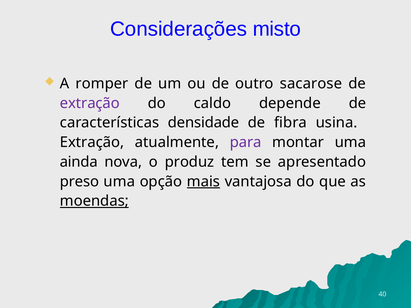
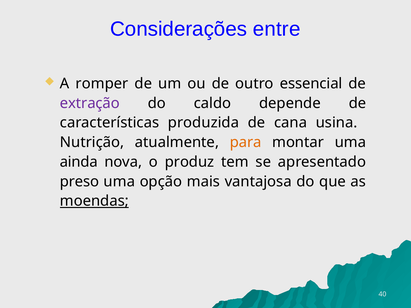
misto: misto -> entre (277, 29)
sacarose: sacarose -> essencial (311, 84)
densidade: densidade -> produzida (204, 123)
fibra: fibra -> cana (291, 123)
Extração: Extração -> Nutrição (92, 142)
para colour: purple -> orange (246, 142)
mais underline: present -> none (203, 182)
